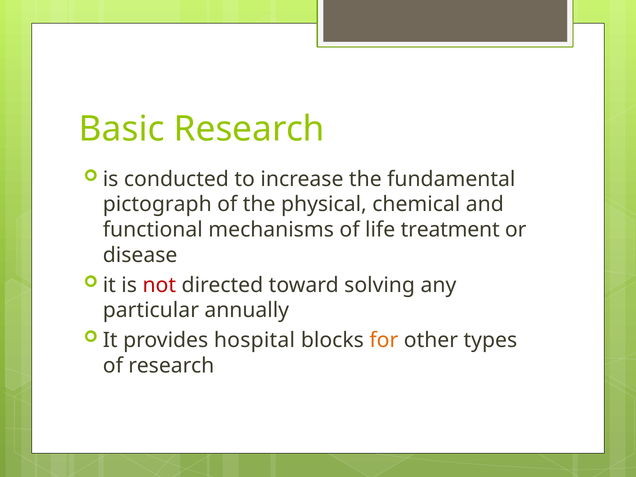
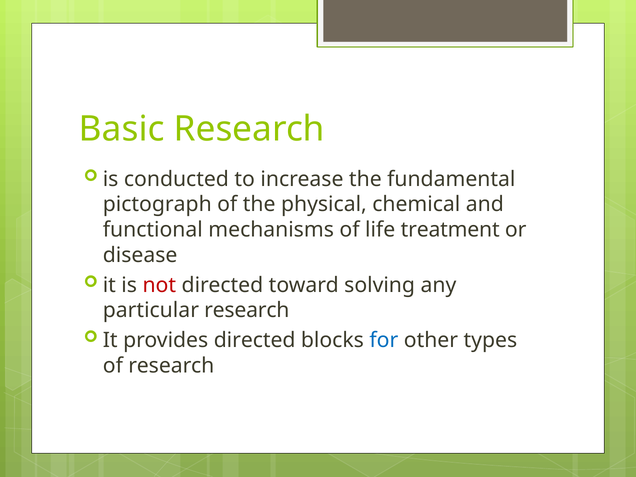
particular annually: annually -> research (247, 310)
provides hospital: hospital -> directed (255, 340)
for colour: orange -> blue (384, 340)
